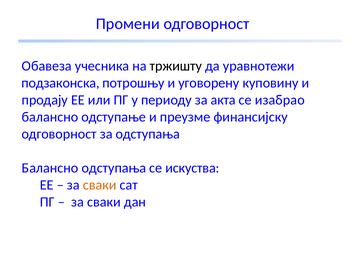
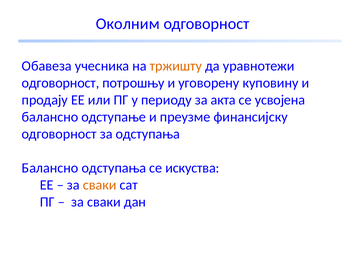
Промени: Промени -> Околним (128, 24)
тржишту colour: black -> orange (176, 66)
подзаконска: подзаконска -> одговорност (60, 83)
изабрао: изабрао -> усвојена (280, 100)
